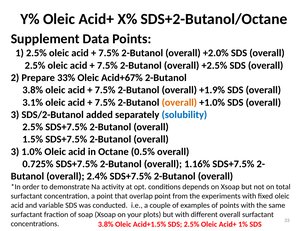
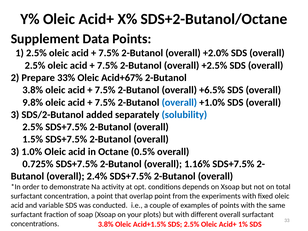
+1.9%: +1.9% -> +6.5% (212, 90)
3.1%: 3.1% -> 9.8% (33, 102)
overall colour: orange -> blue (179, 102)
